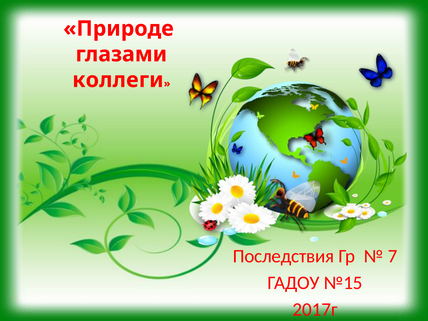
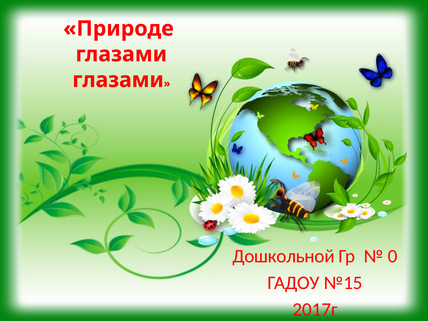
коллеги: коллеги -> глазами (118, 80)
Последствия: Последствия -> Дошкольной (284, 256)
7: 7 -> 0 (393, 256)
